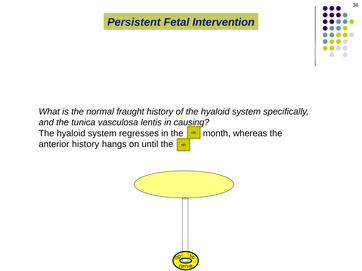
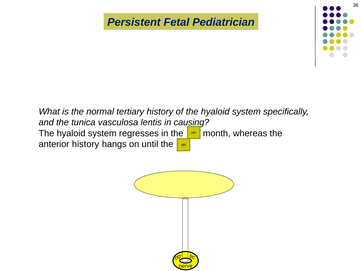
Intervention: Intervention -> Pediatrician (223, 22)
fraught: fraught -> tertiary (130, 112)
